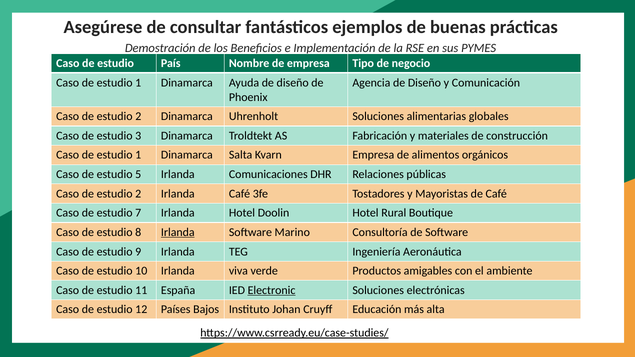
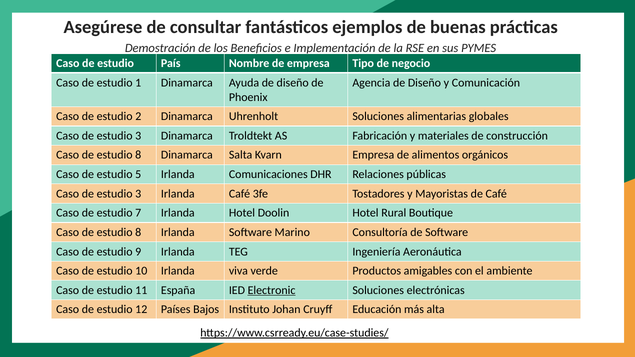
1: 1 -> 8 (138, 155)
2: 2 -> 3 (138, 194)
Irlanda underline: present -> none (178, 232)
